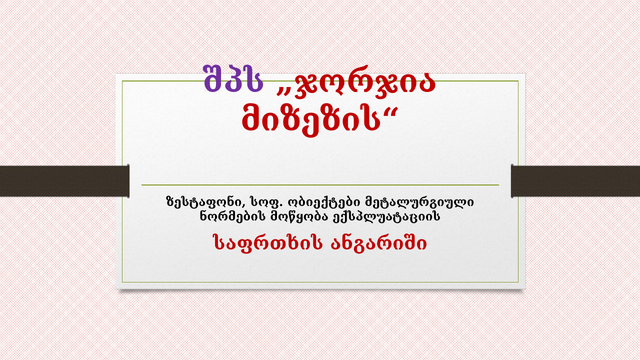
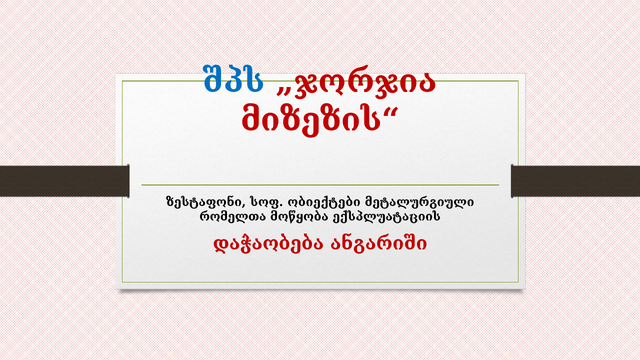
შპს colour: purple -> blue (234, 82)
ნორმების: ნორმების -> რომელთა (233, 217)
საფრთხის: საფრთხის -> დაჭაობება (268, 243)
